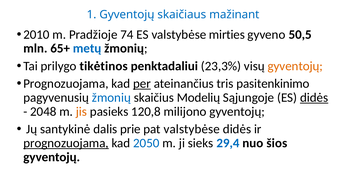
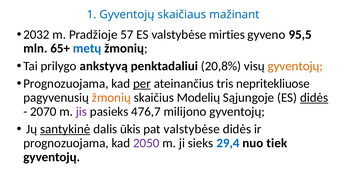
2010: 2010 -> 2032 (36, 35)
74: 74 -> 57 (127, 35)
50,5: 50,5 -> 95,5 (300, 35)
tikėtinos: tikėtinos -> ankstyvą (104, 66)
23,3%: 23,3% -> 20,8% (221, 66)
pasitenkinimo: pasitenkinimo -> nepritekliuose (273, 84)
žmonių colour: blue -> orange (111, 98)
2048: 2048 -> 2070 (43, 112)
jis colour: orange -> purple (81, 112)
120,8: 120,8 -> 476,7 (146, 112)
santykinė underline: none -> present (65, 130)
prie: prie -> ūkis (130, 130)
prognozuojama underline: present -> none (66, 144)
2050 colour: blue -> purple (146, 144)
šios: šios -> tiek (277, 144)
